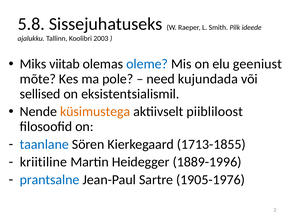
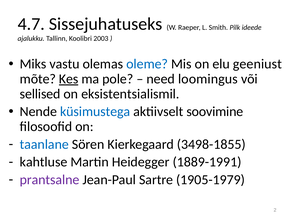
5.8: 5.8 -> 4.7 (31, 24)
viitab: viitab -> vastu (64, 64)
Kes underline: none -> present (69, 79)
kujundada: kujundada -> loomingus (208, 79)
küsimustega colour: orange -> blue (95, 112)
piibliloost: piibliloost -> soovimine (215, 112)
1713-1855: 1713-1855 -> 3498-1855 (211, 145)
kriitiline: kriitiline -> kahtluse (44, 162)
1889-1996: 1889-1996 -> 1889-1991 (207, 162)
prantsalne colour: blue -> purple (50, 180)
1905-1976: 1905-1976 -> 1905-1979 (211, 180)
